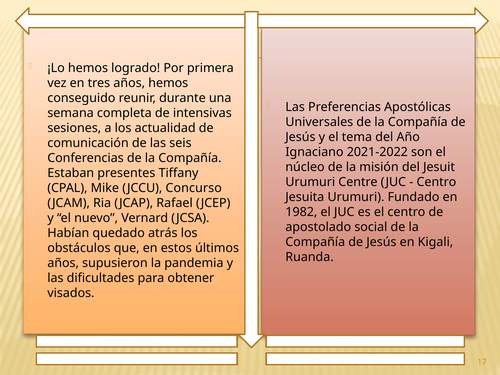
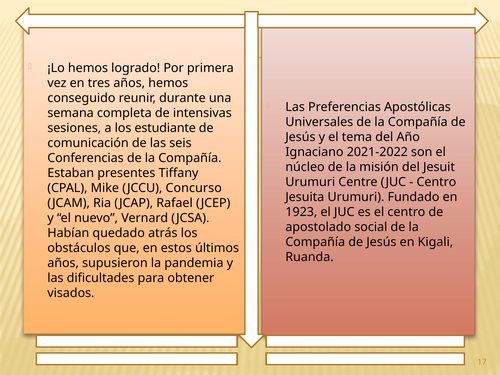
actualidad: actualidad -> estudiante (165, 128)
1982: 1982 -> 1923 (301, 212)
